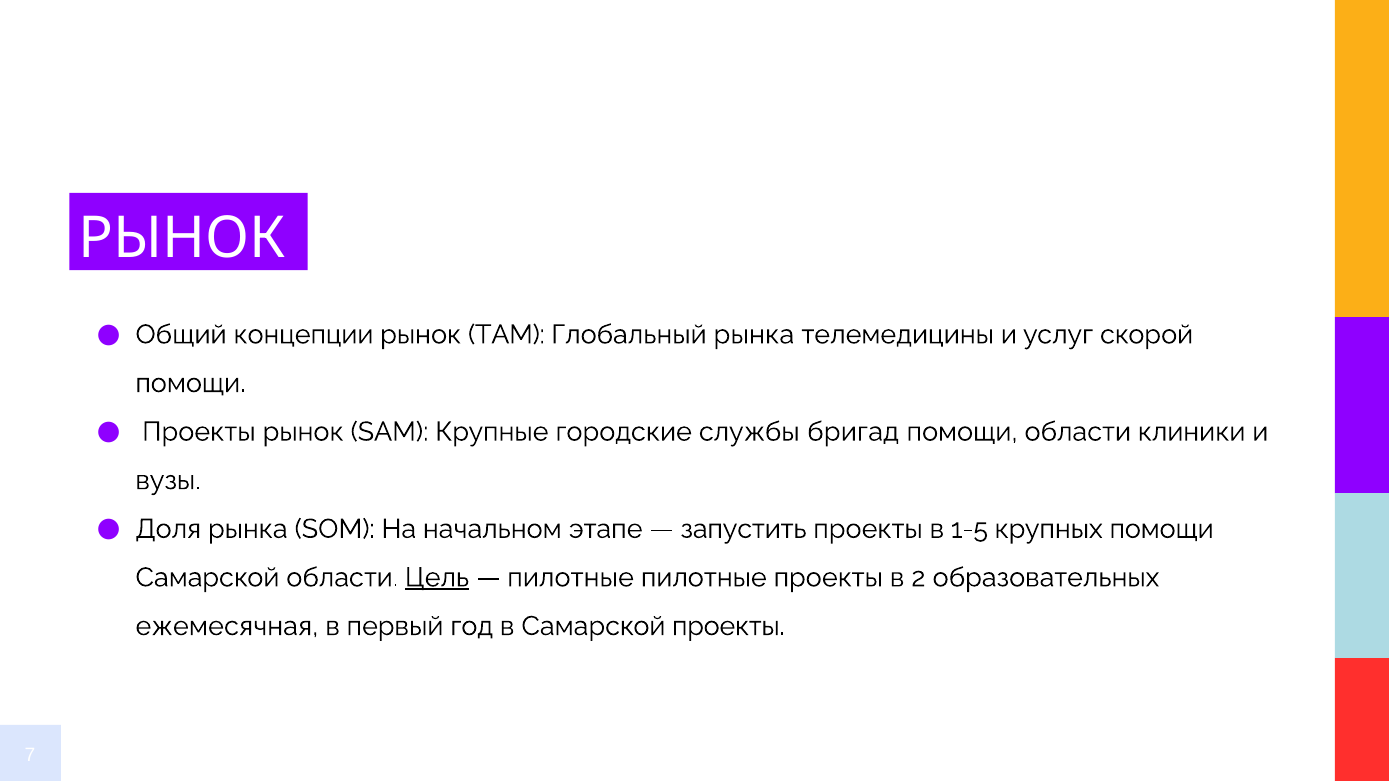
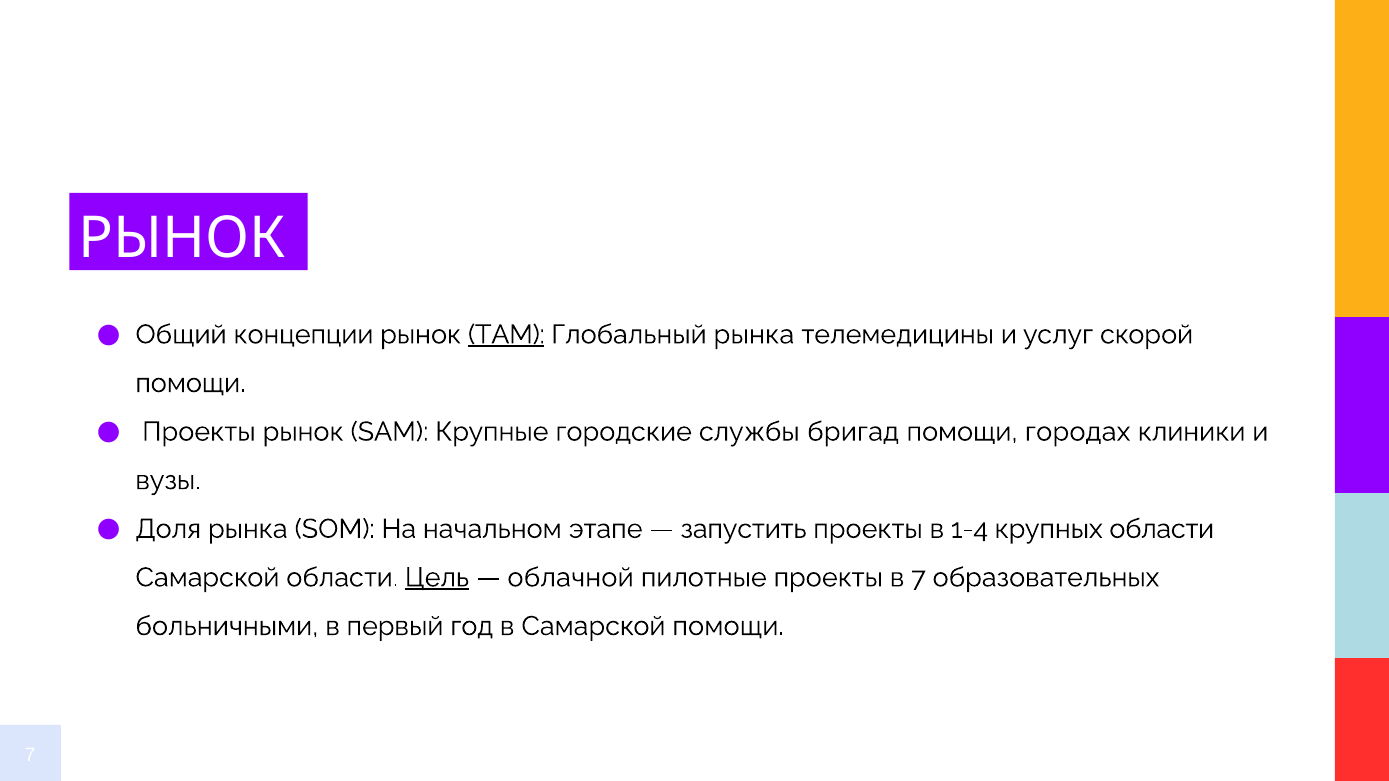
TAM underline: none -> present (506, 335)
помощи области: области -> городах (1078, 432)
1-5: 1-5 -> 1-4 (969, 529)
крупных помощи: помощи -> области (1162, 529)
пилотные: пилотные -> облачной (571, 578)
в 2: 2 -> 7 (919, 578)
ежемесячная: ежемесячная -> больничными (227, 626)
Самарской проекты: проекты -> помощи (728, 626)
